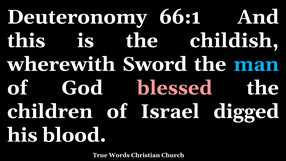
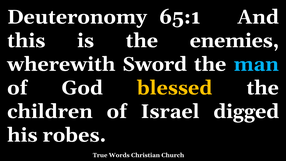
66:1: 66:1 -> 65:1 (180, 17)
childish: childish -> enemies (234, 41)
blessed colour: pink -> yellow (175, 88)
blood: blood -> robes (74, 135)
